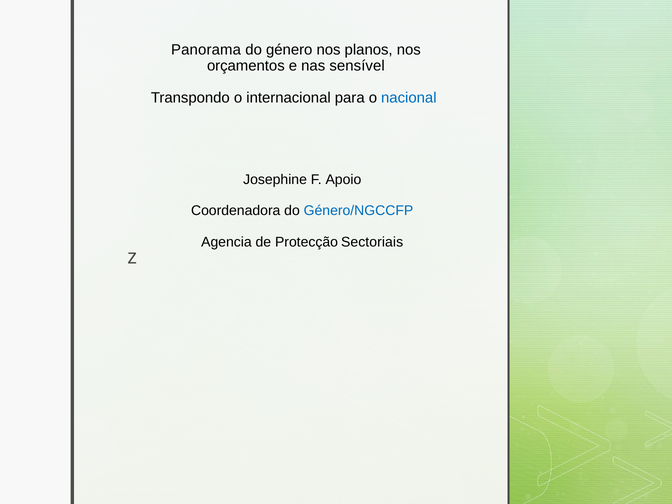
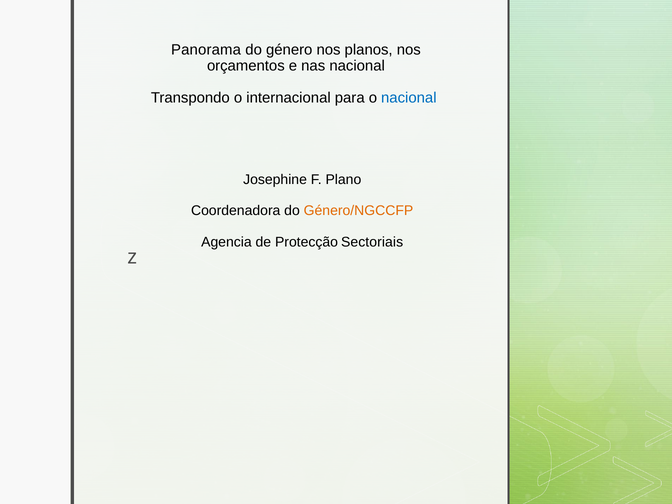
nas sensível: sensível -> nacional (357, 66)
Apoio: Apoio -> Plano (343, 179)
Género/NGCCFP colour: blue -> orange (358, 211)
